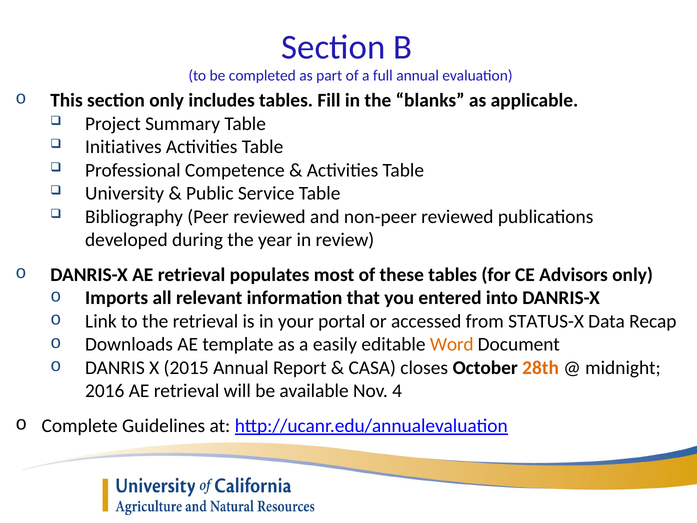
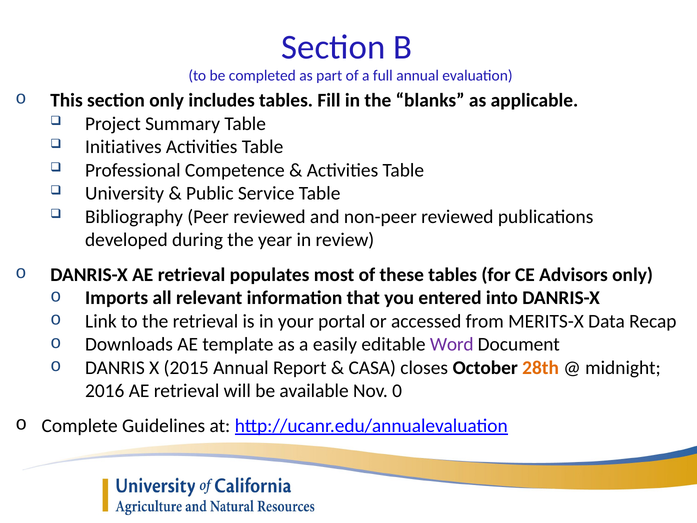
STATUS-X: STATUS-X -> MERITS-X (546, 321)
Word colour: orange -> purple (452, 344)
4: 4 -> 0 (397, 391)
